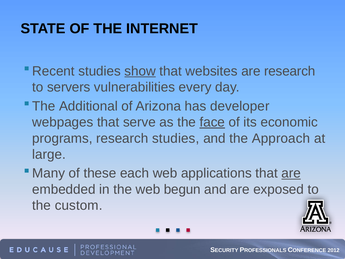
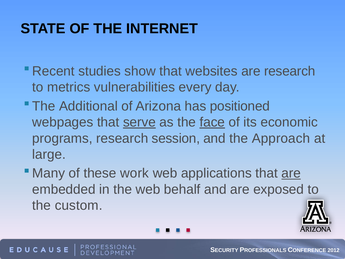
show underline: present -> none (140, 71)
servers: servers -> metrics (69, 87)
developer: developer -> positioned (240, 106)
serve underline: none -> present (139, 122)
research studies: studies -> session (176, 138)
each: each -> work (134, 173)
begun: begun -> behalf (182, 189)
